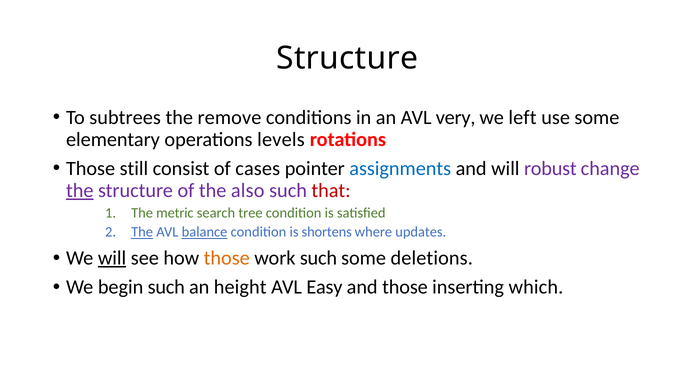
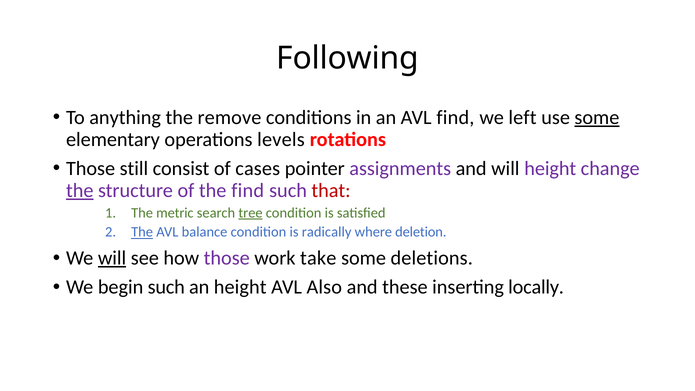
Structure: Structure -> Following (347, 58)
subtrees: subtrees -> anything (125, 118)
AVL very: very -> find (455, 118)
some underline: none -> present (597, 118)
assignments colour: blue -> purple (400, 169)
will robust: robust -> height (550, 169)
the also: also -> find (248, 190)
tree underline: none -> present (251, 213)
balance underline: present -> none (205, 232)
shortens: shortens -> radically (327, 232)
updates: updates -> deletion (421, 232)
those colour: orange -> purple (227, 258)
work such: such -> take (318, 258)
Easy: Easy -> Also (324, 287)
and those: those -> these (405, 287)
which: which -> locally (536, 287)
